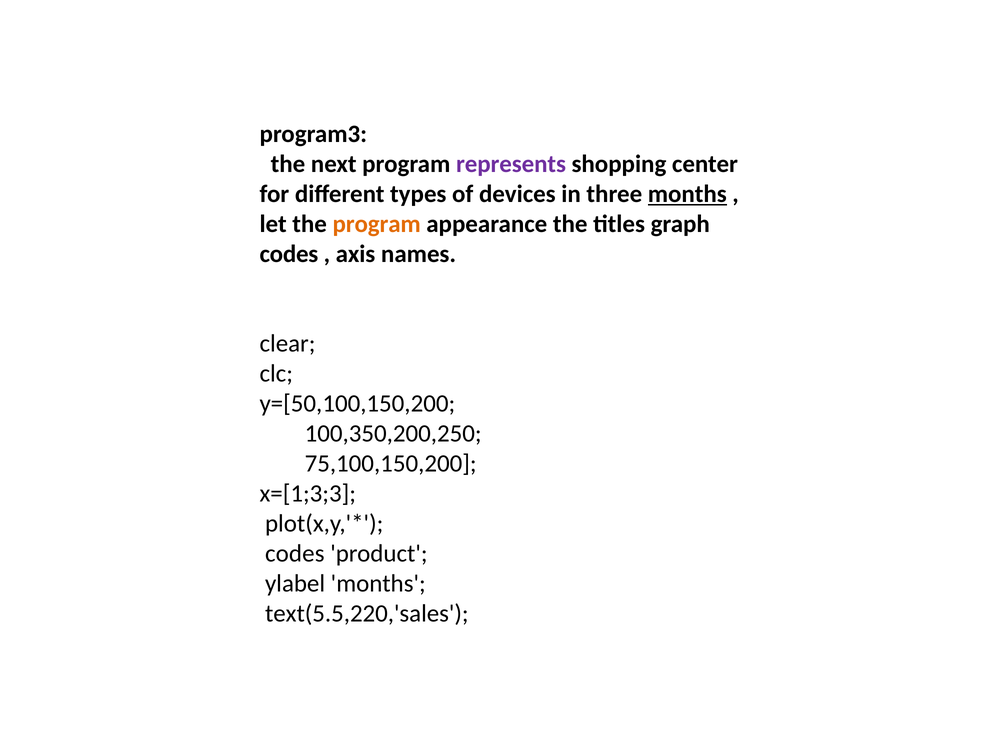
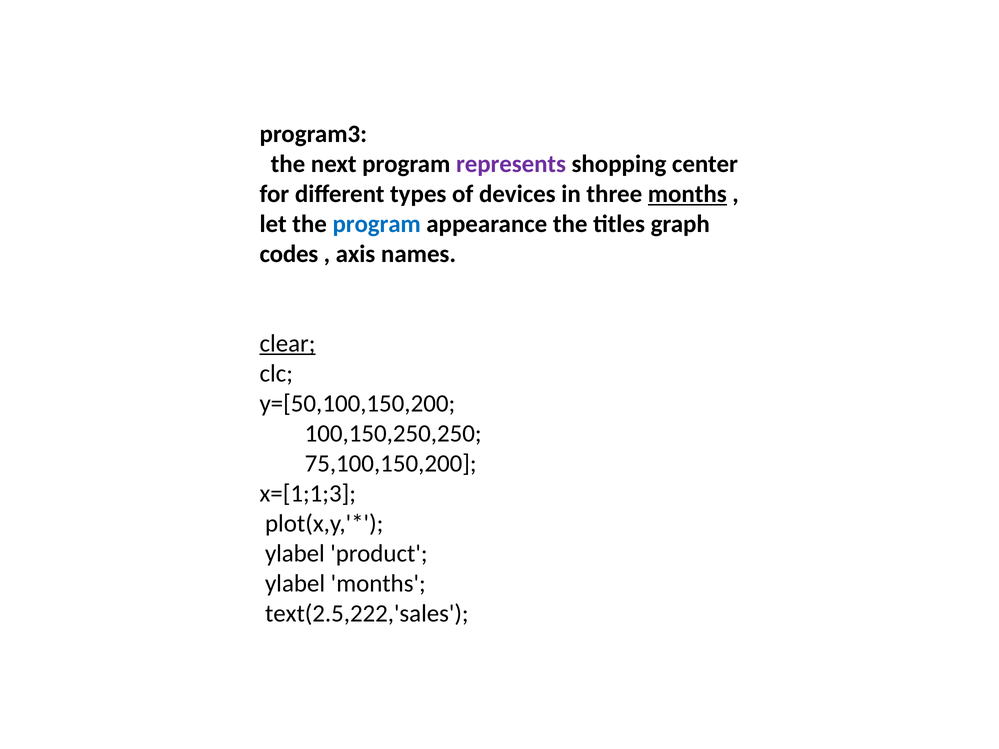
program colour: orange -> blue (377, 224)
clear underline: none -> present (287, 344)
100,350,200,250: 100,350,200,250 -> 100,150,250,250 (393, 434)
x=[1;3;3: x=[1;3;3 -> x=[1;1;3 (308, 494)
codes: codes -> ylabel (295, 554)
text(5.5,220,'sales: text(5.5,220,'sales -> text(2.5,222,'sales (367, 613)
